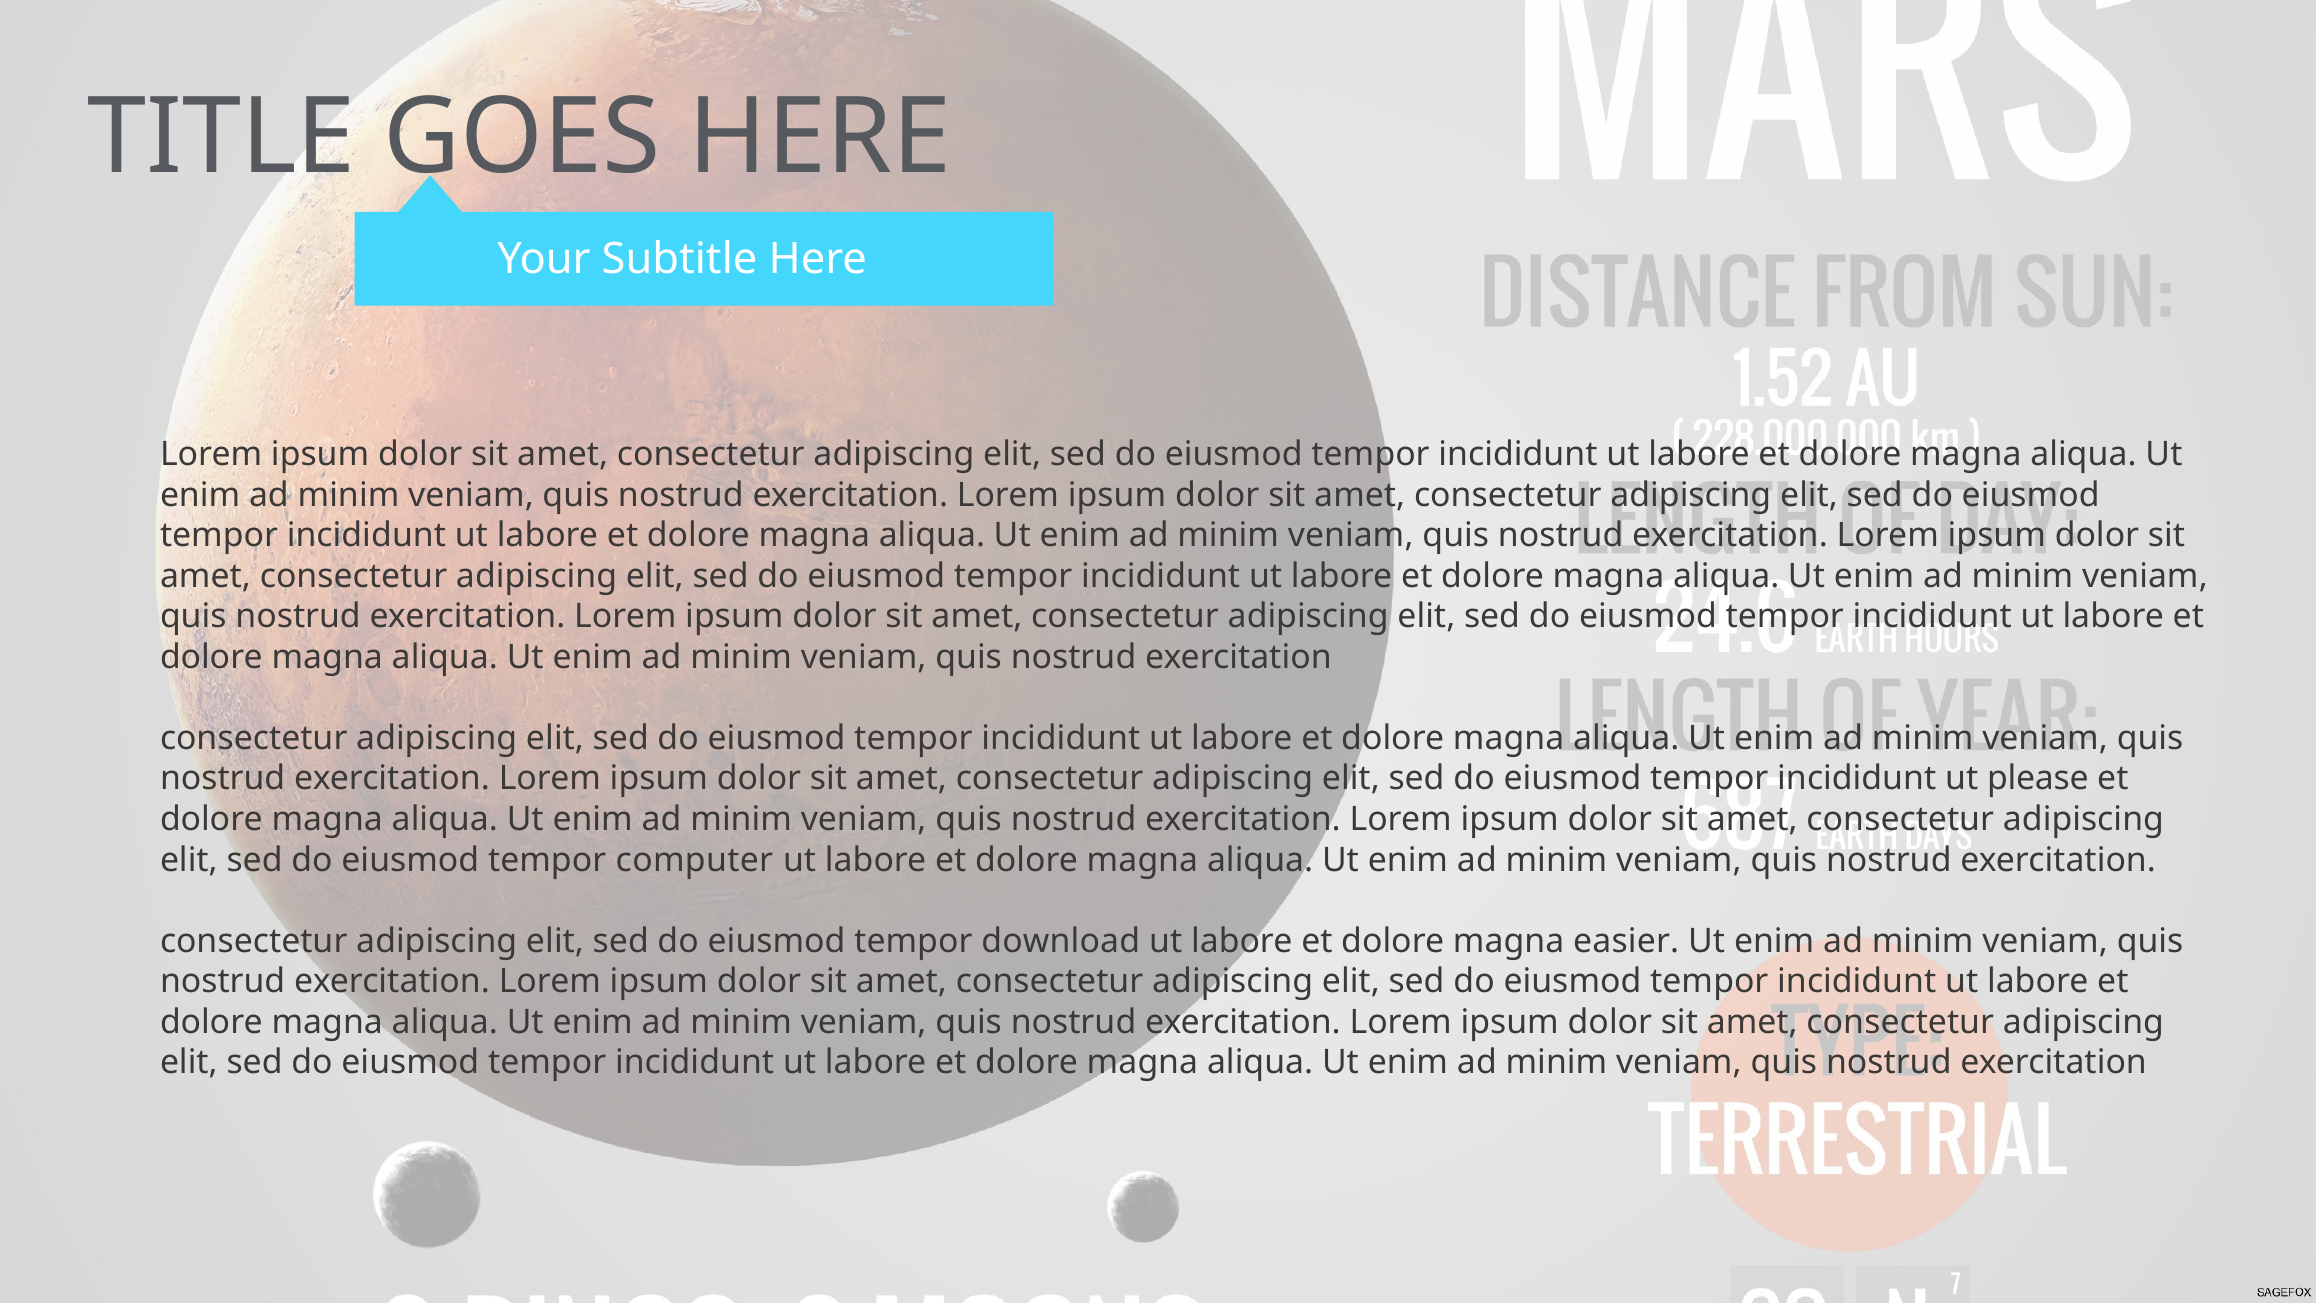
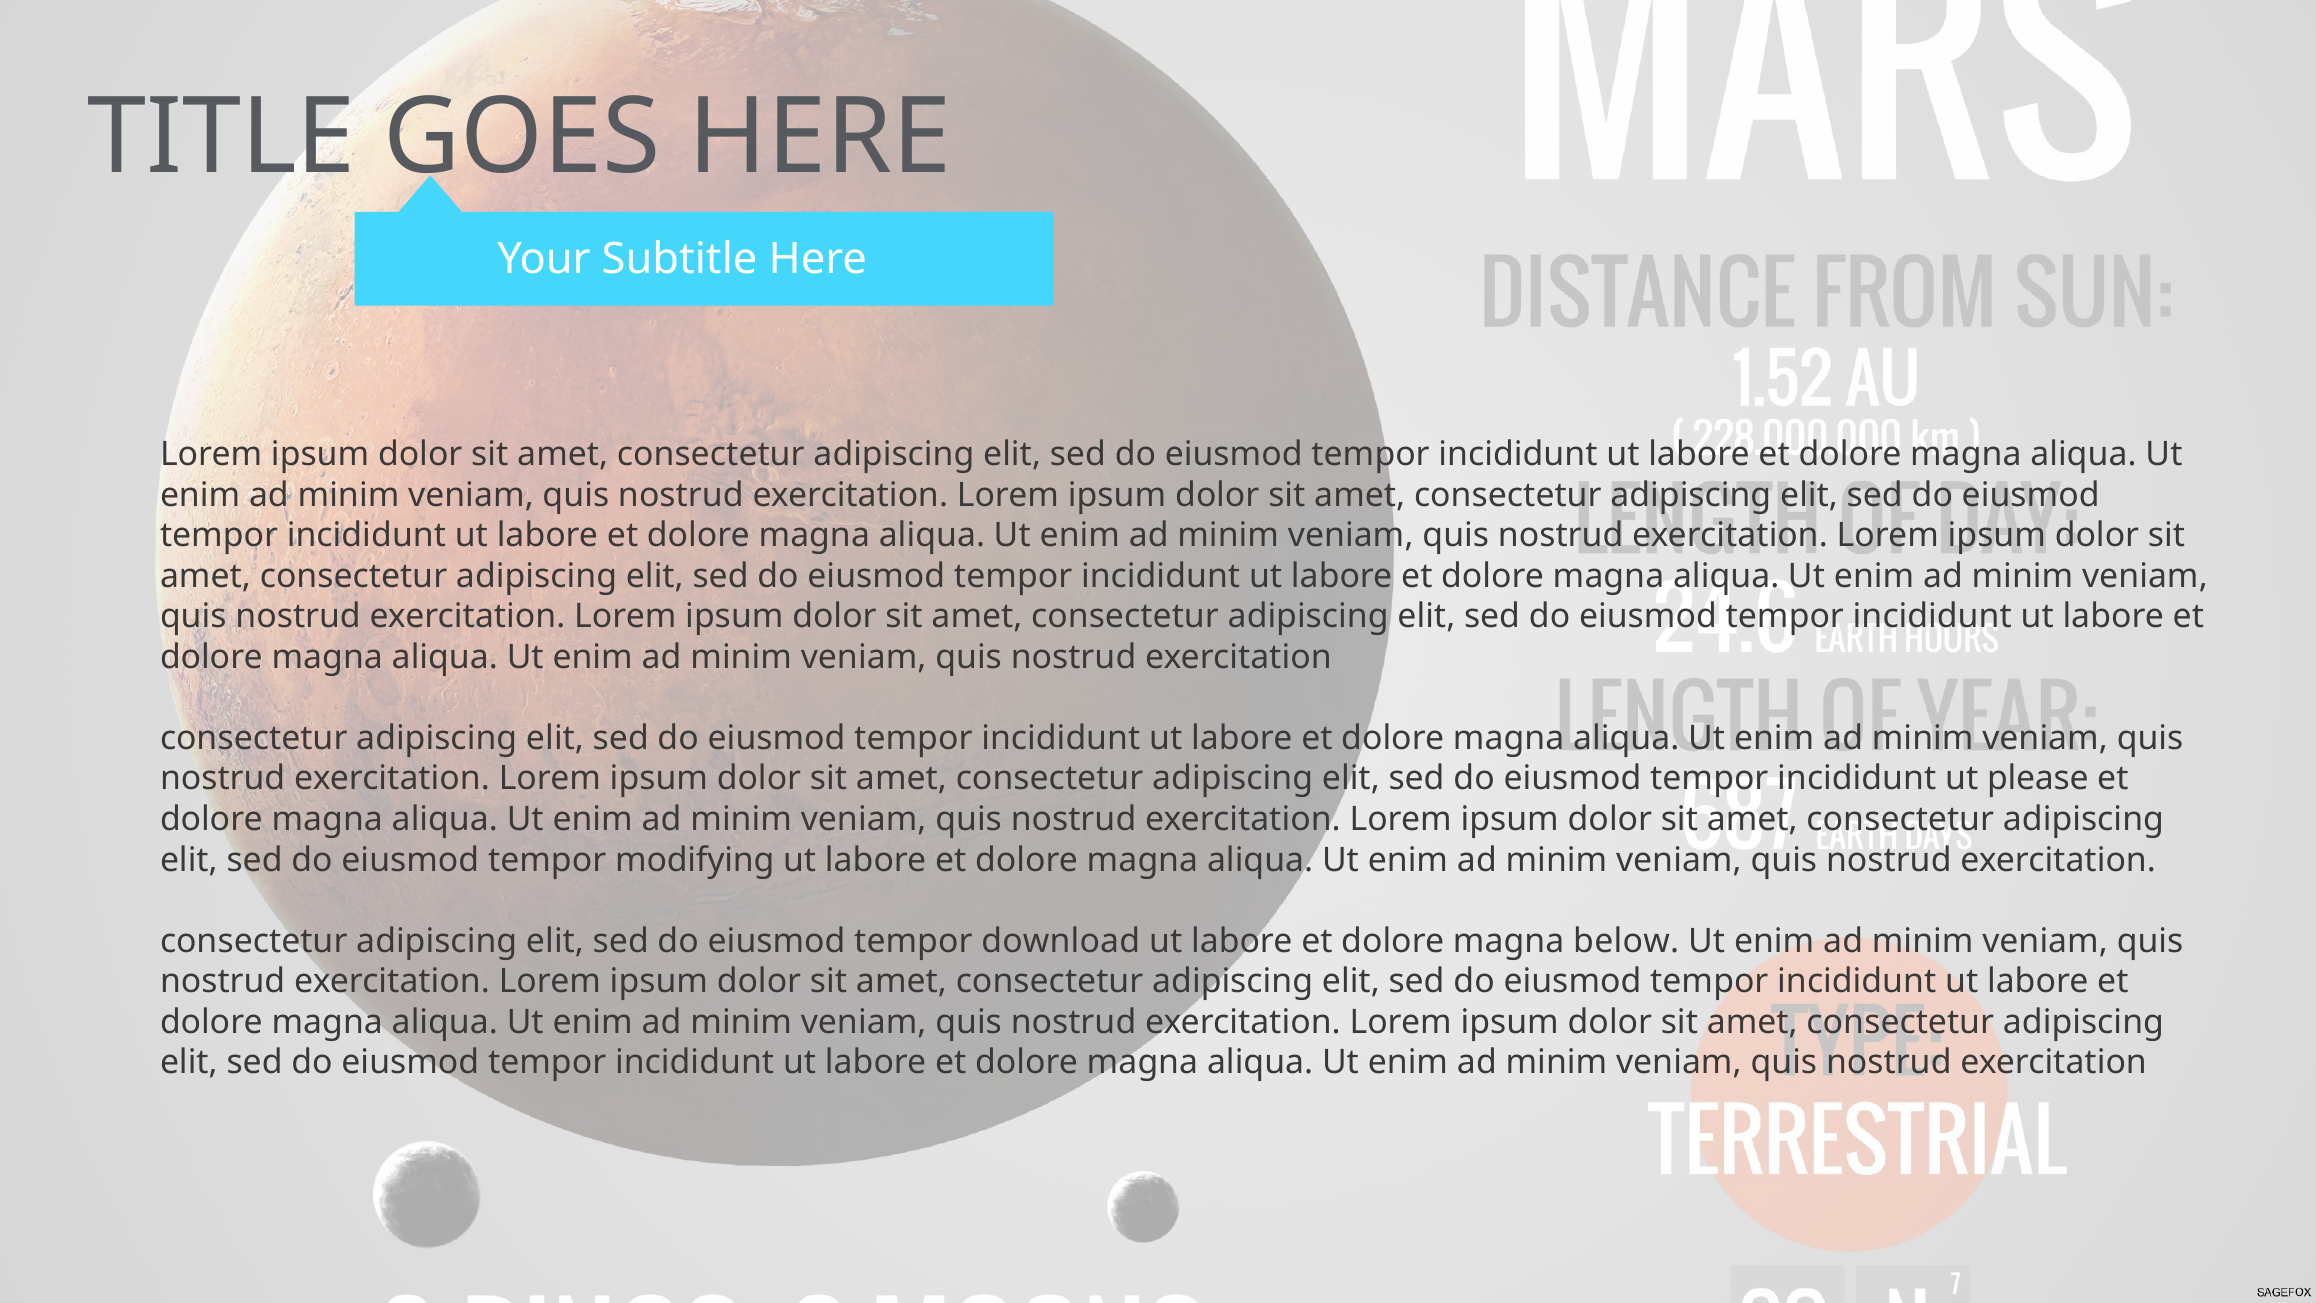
computer: computer -> modifying (695, 860)
easier: easier -> below (1626, 941)
